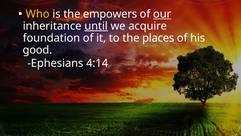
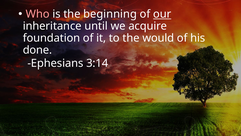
Who colour: yellow -> pink (38, 14)
empowers: empowers -> beginning (110, 14)
until underline: present -> none (96, 26)
places: places -> would (158, 38)
good: good -> done (37, 50)
4:14: 4:14 -> 3:14 (97, 63)
